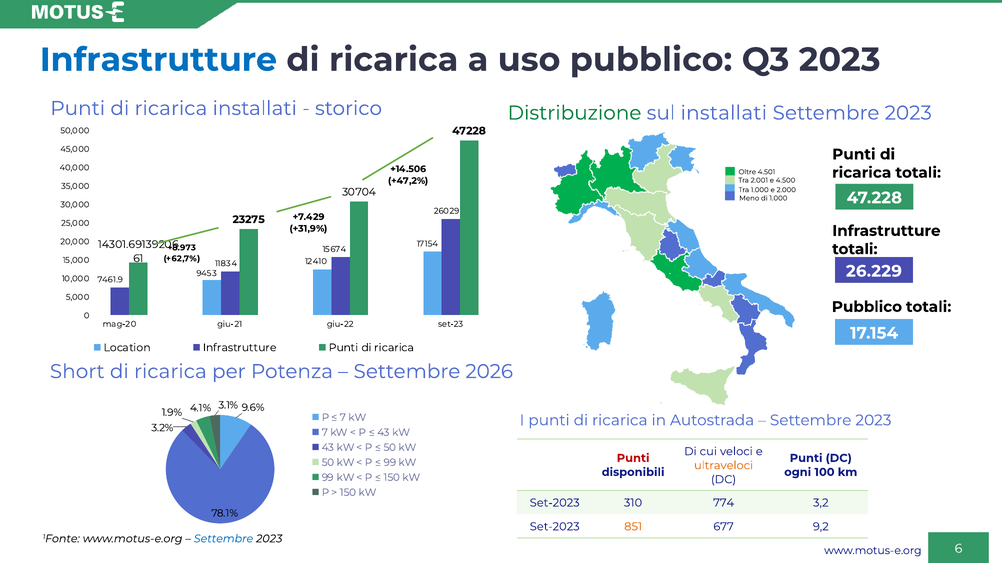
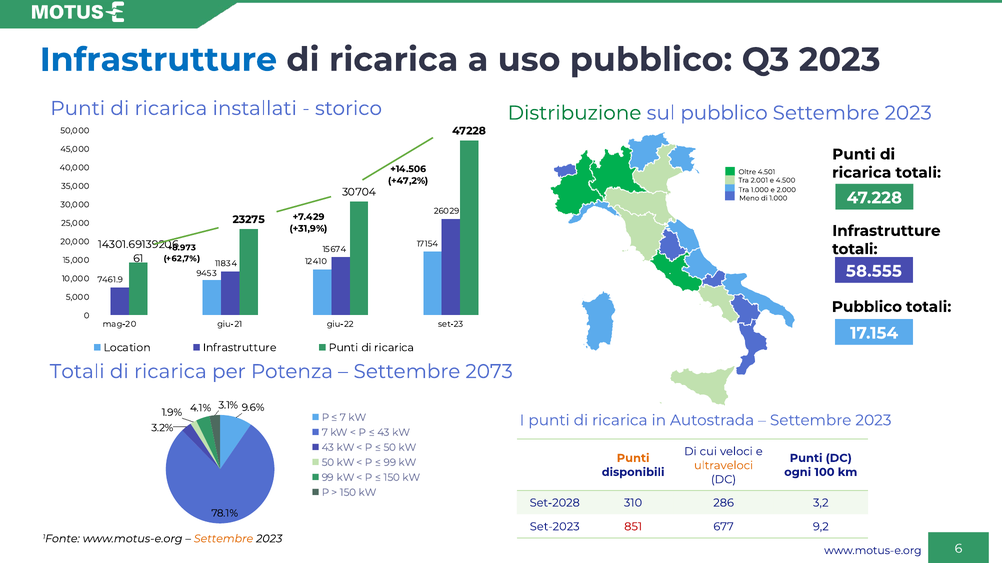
sul installati: installati -> pubblico (724, 113)
26.229: 26.229 -> 58.555 (874, 271)
Short: Short -> Totali (77, 372)
2026: 2026 -> 2073 (489, 372)
Punti colour: red -> orange (633, 459)
Set-2023: Set-2023 -> Set-2028 (555, 503)
774: 774 -> 286 (724, 503)
851 colour: orange -> red (633, 527)
Settembre colour: blue -> orange (224, 539)
